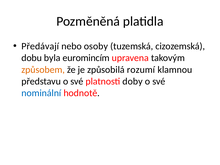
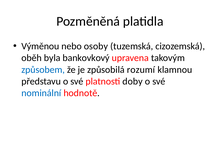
Předávají: Předávají -> Výměnou (40, 46)
dobu: dobu -> oběh (32, 58)
euromincím: euromincím -> bankovkový (86, 58)
způsobem colour: orange -> blue (43, 70)
